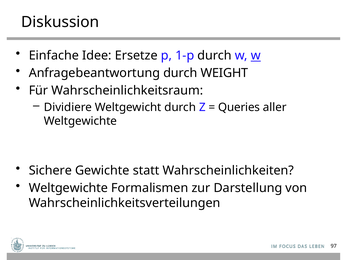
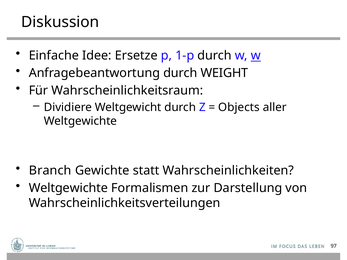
Queries: Queries -> Objects (239, 107)
Sichere: Sichere -> Branch (50, 171)
